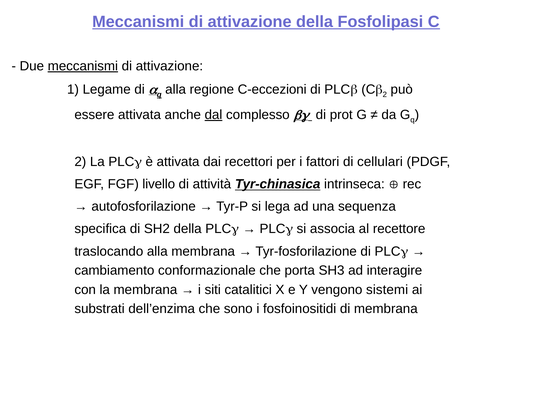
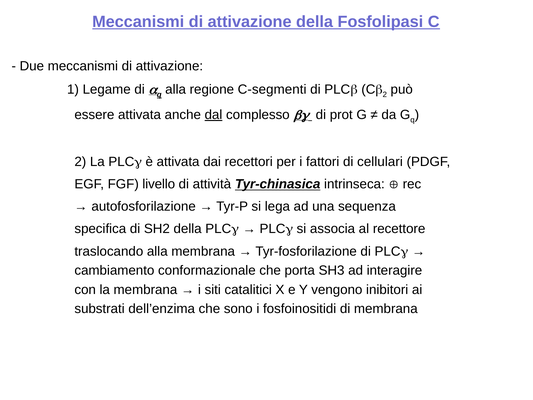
meccanismi underline: present -> none (83, 66)
C-eccezioni: C-eccezioni -> C-segmenti (272, 89)
sistemi: sistemi -> inibitori (387, 290)
